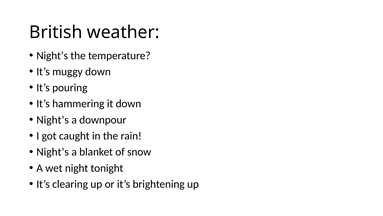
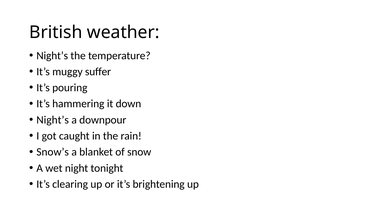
muggy down: down -> suffer (98, 71)
Night’s: Night’s -> Snow’s (53, 152)
